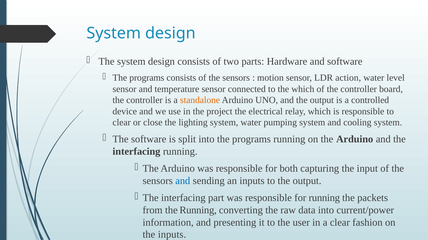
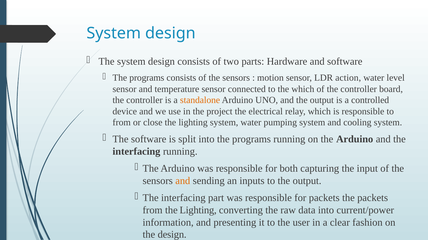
clear: clear -> from (122, 123)
and colour: blue -> orange (183, 181)
for running: running -> packets (324, 198)
from the Running: Running -> Lighting (198, 211)
the inputs: inputs -> design (172, 235)
